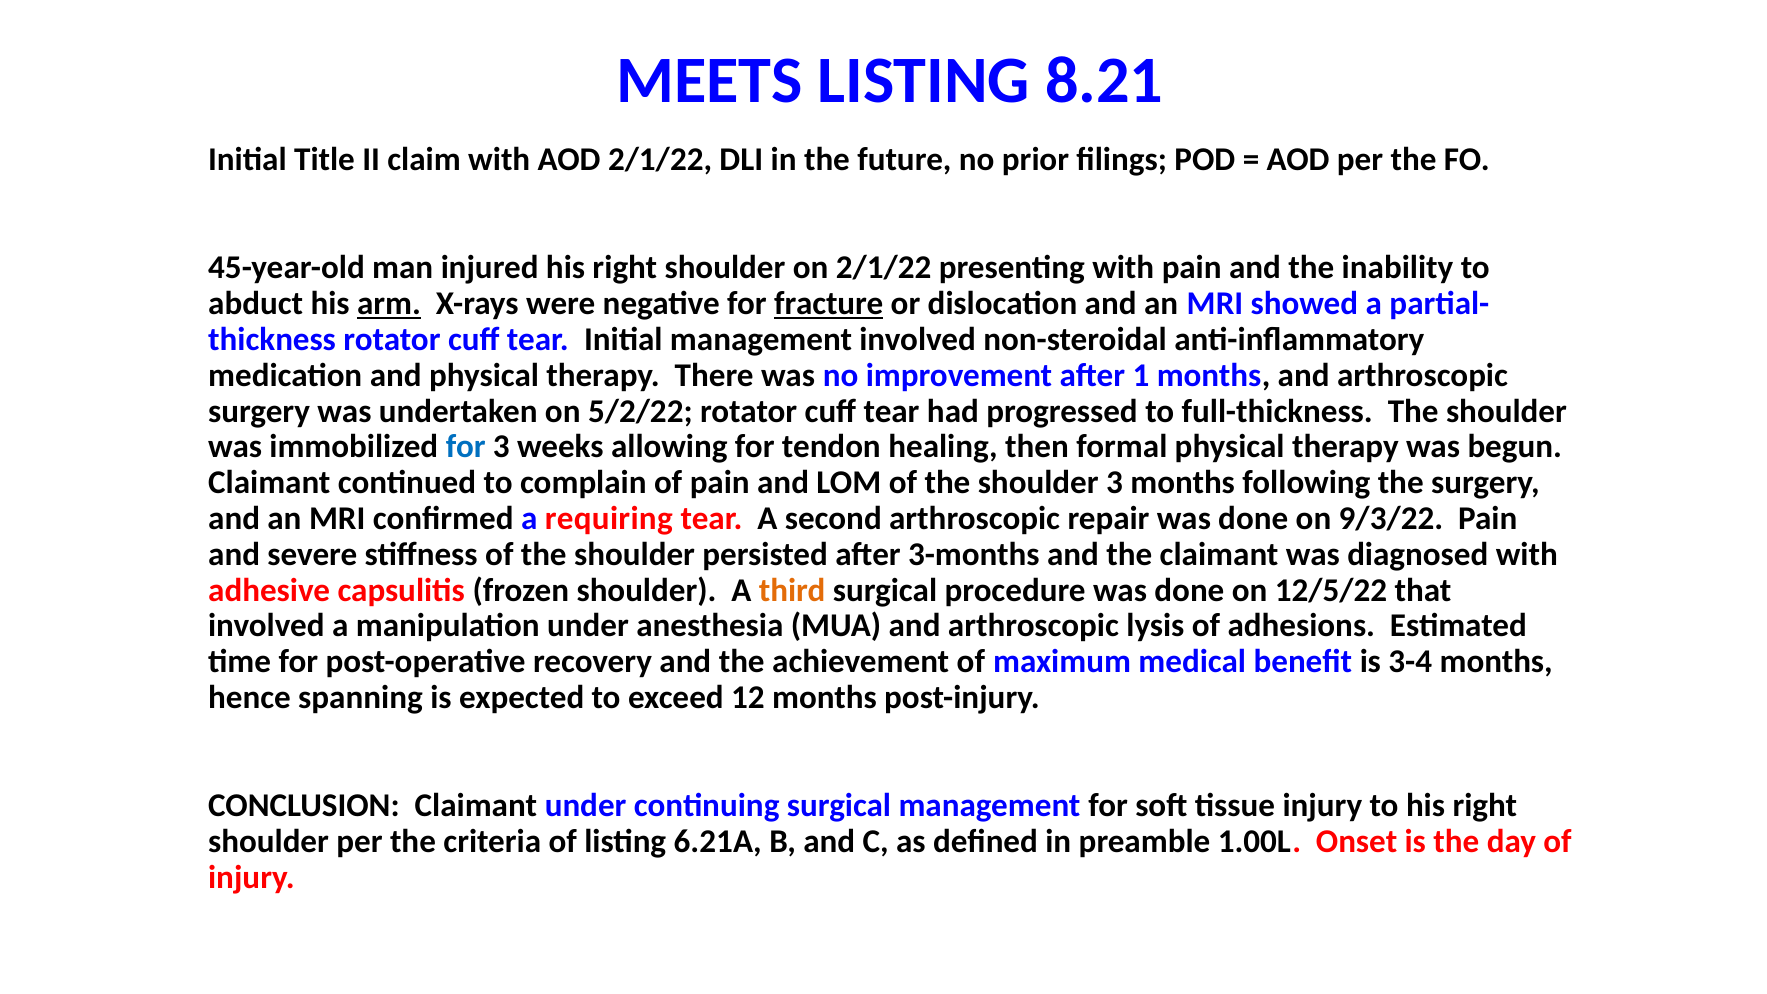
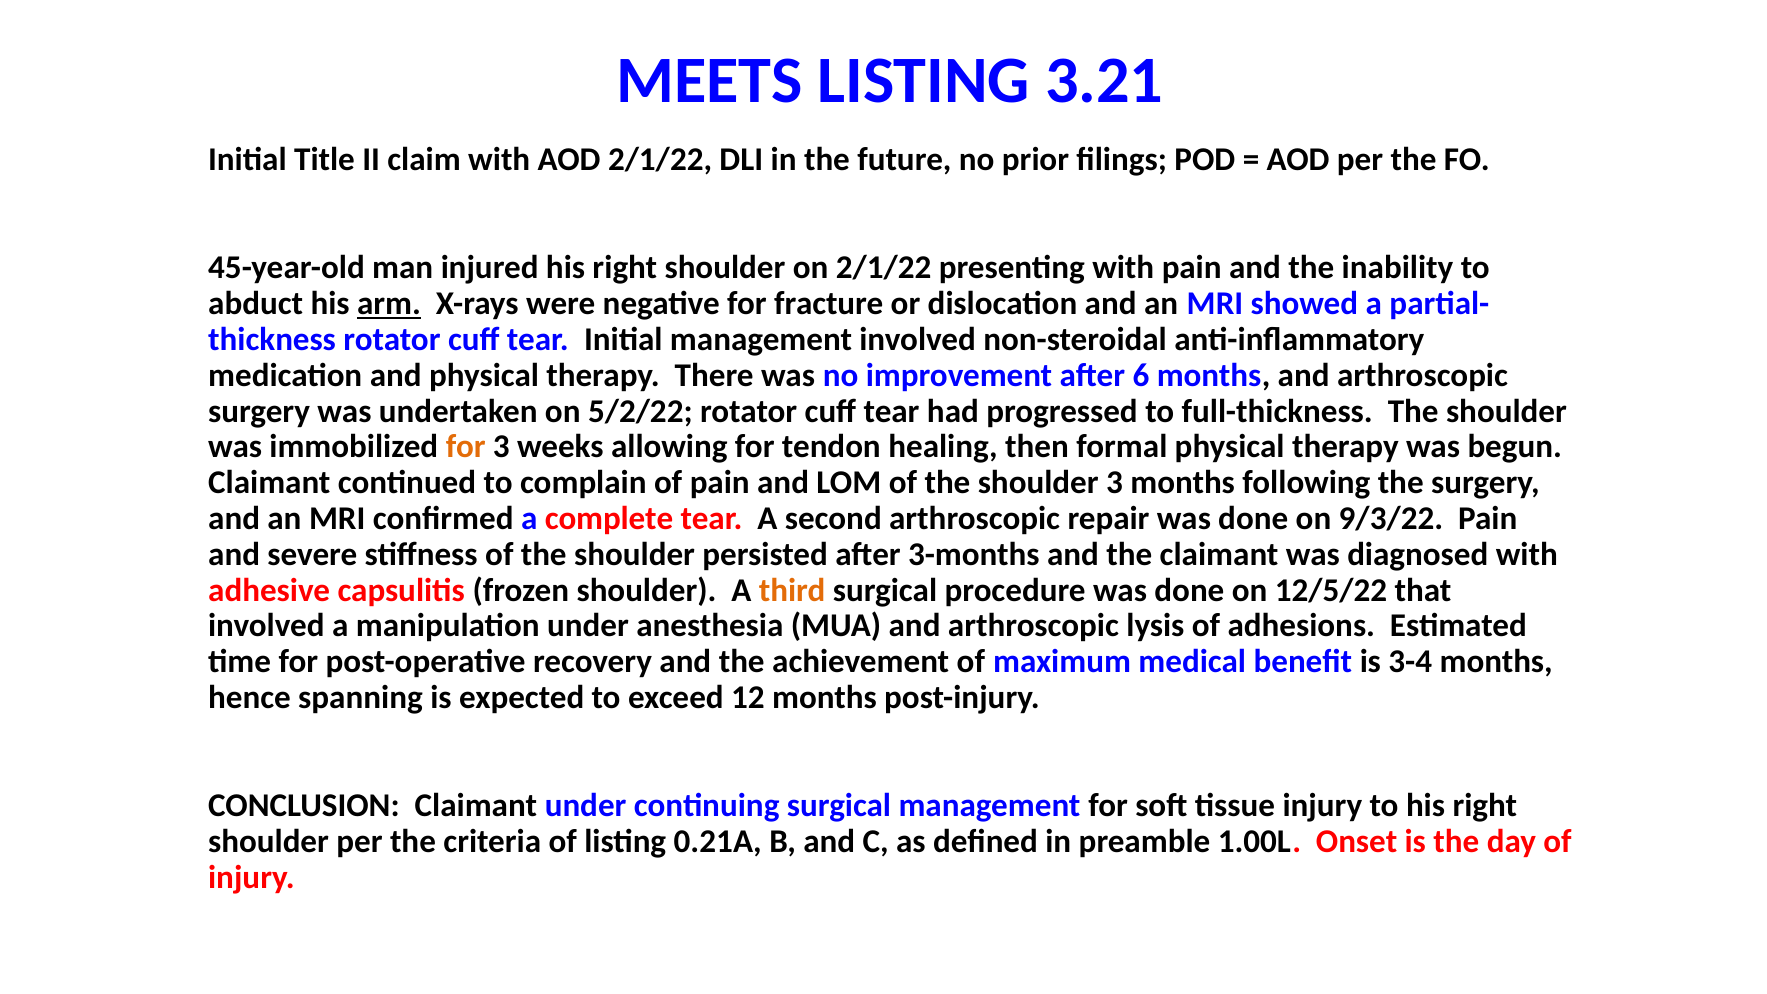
8.21: 8.21 -> 3.21 (1104, 81)
fracture underline: present -> none (829, 304)
1: 1 -> 6 (1141, 375)
for colour: blue -> orange (466, 447)
requiring: requiring -> complete (609, 519)
6.21A: 6.21A -> 0.21A (718, 842)
